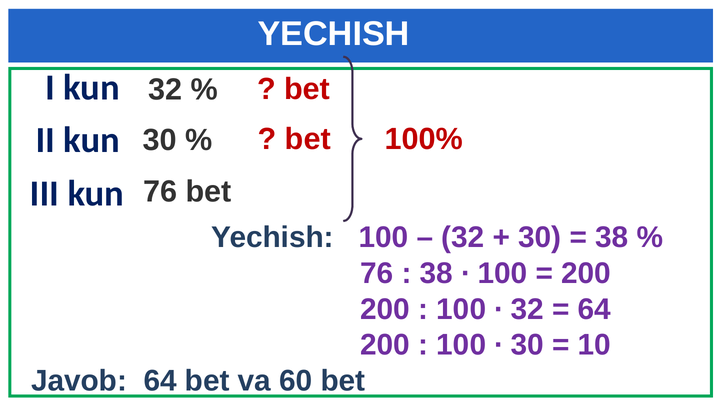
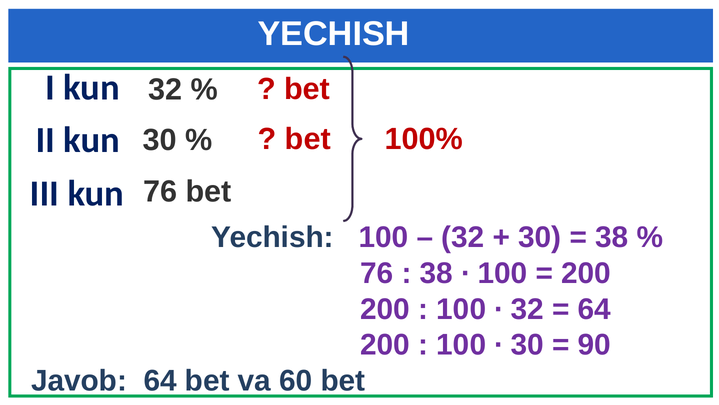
10: 10 -> 90 (595, 345)
